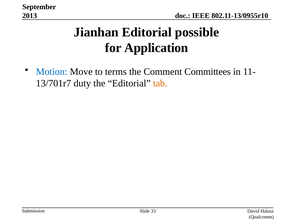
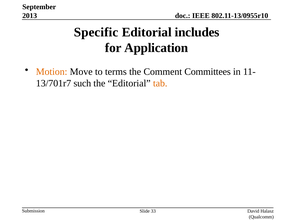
Jianhan: Jianhan -> Specific (96, 32)
possible: possible -> includes (197, 32)
Motion colour: blue -> orange (52, 72)
duty: duty -> such (82, 83)
